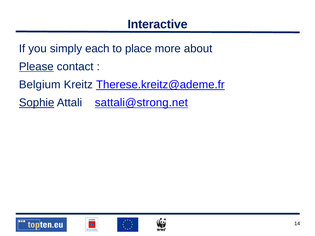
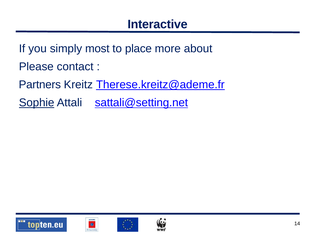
each: each -> most (97, 49)
Please underline: present -> none (36, 67)
Belgium: Belgium -> Partners (40, 85)
sattali@strong.net: sattali@strong.net -> sattali@setting.net (141, 103)
